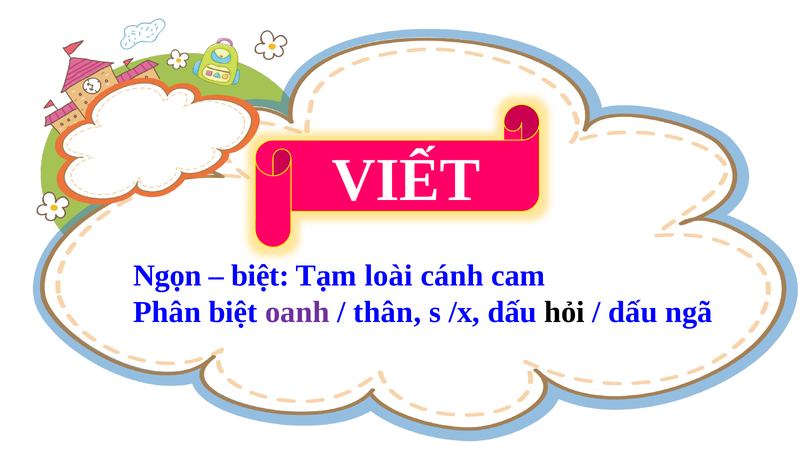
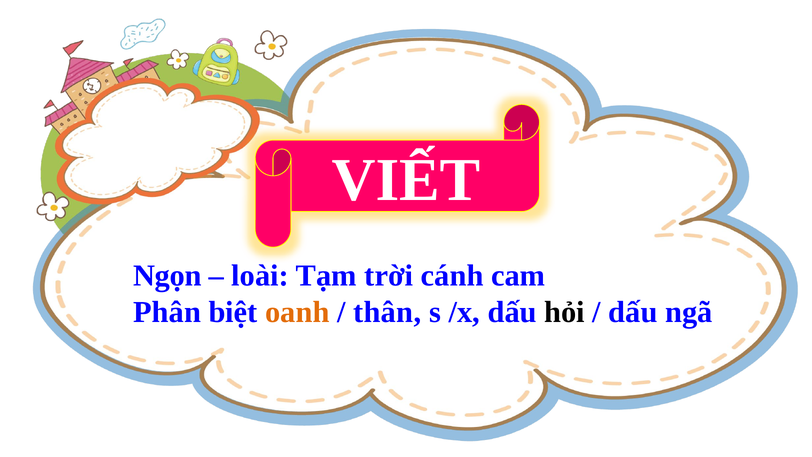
biệt: biệt -> loài (260, 275)
loài: loài -> trời (389, 275)
oanh colour: purple -> orange (297, 312)
